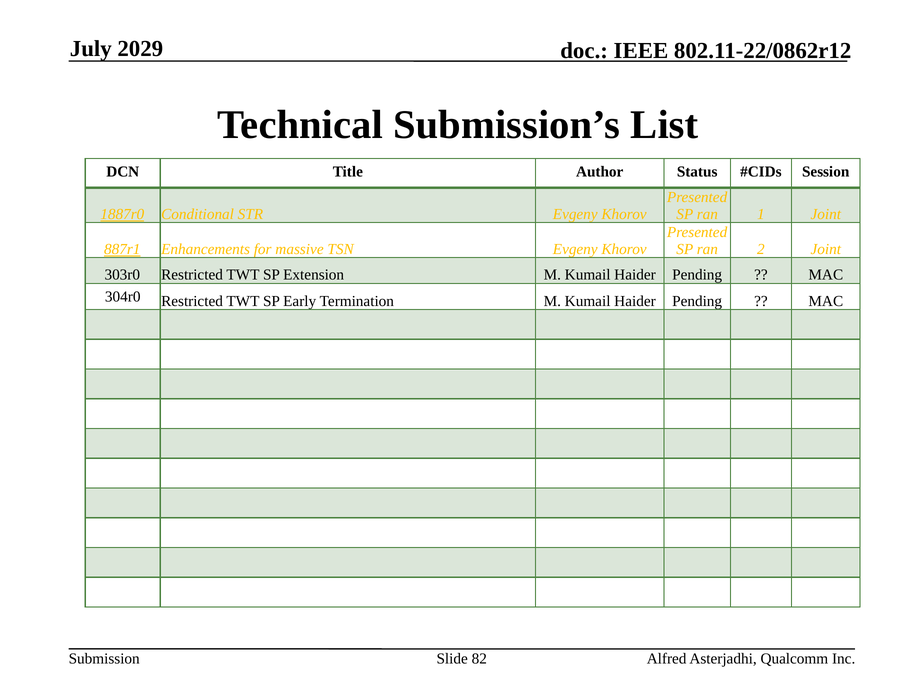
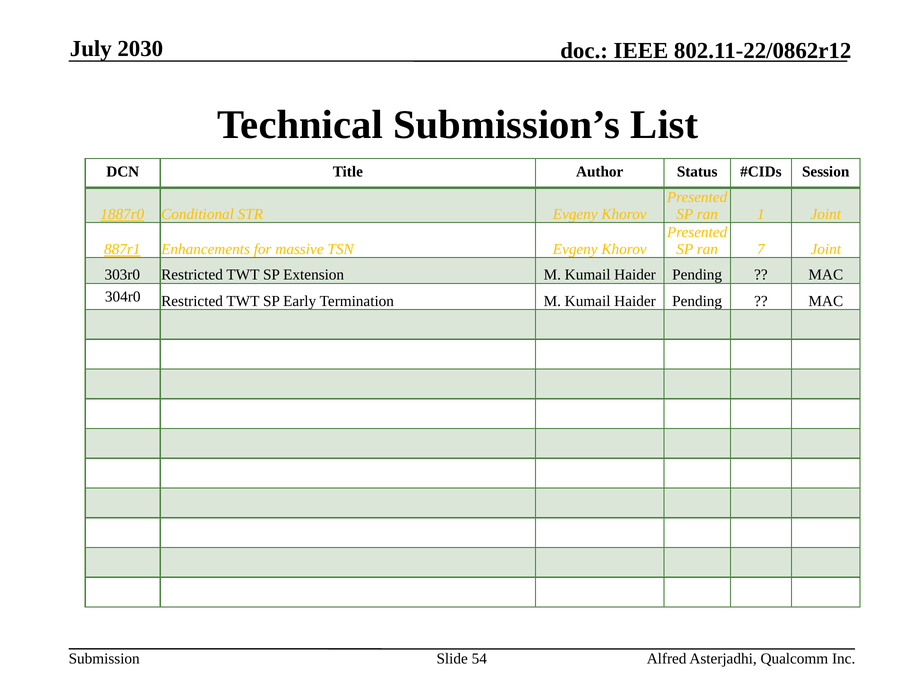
2029: 2029 -> 2030 (140, 49)
2: 2 -> 7 (761, 249)
82: 82 -> 54 (479, 659)
